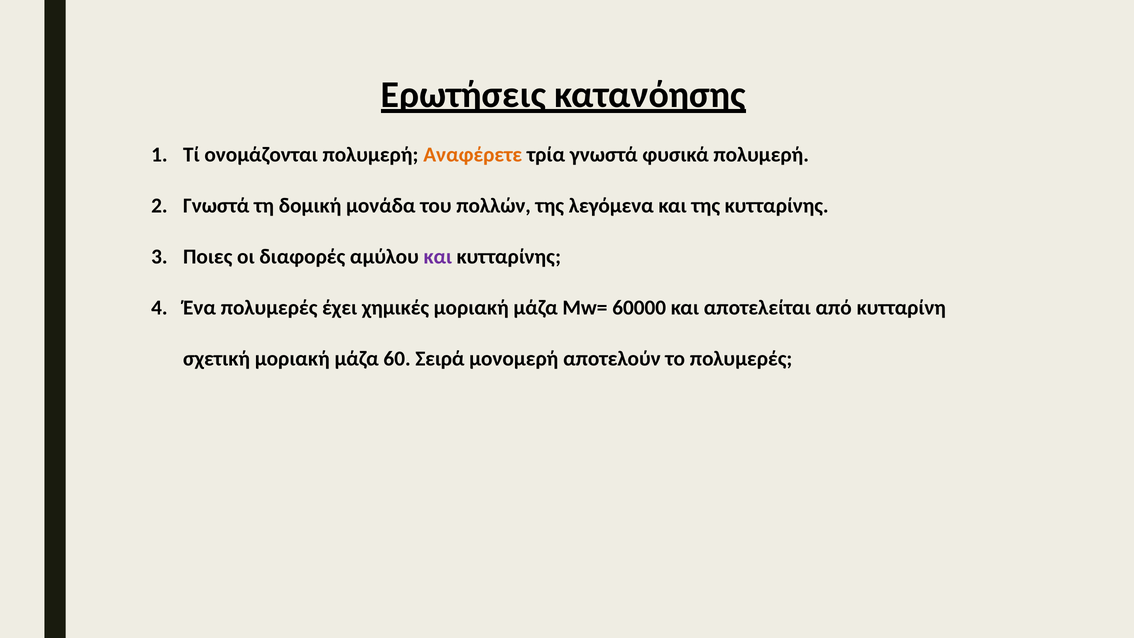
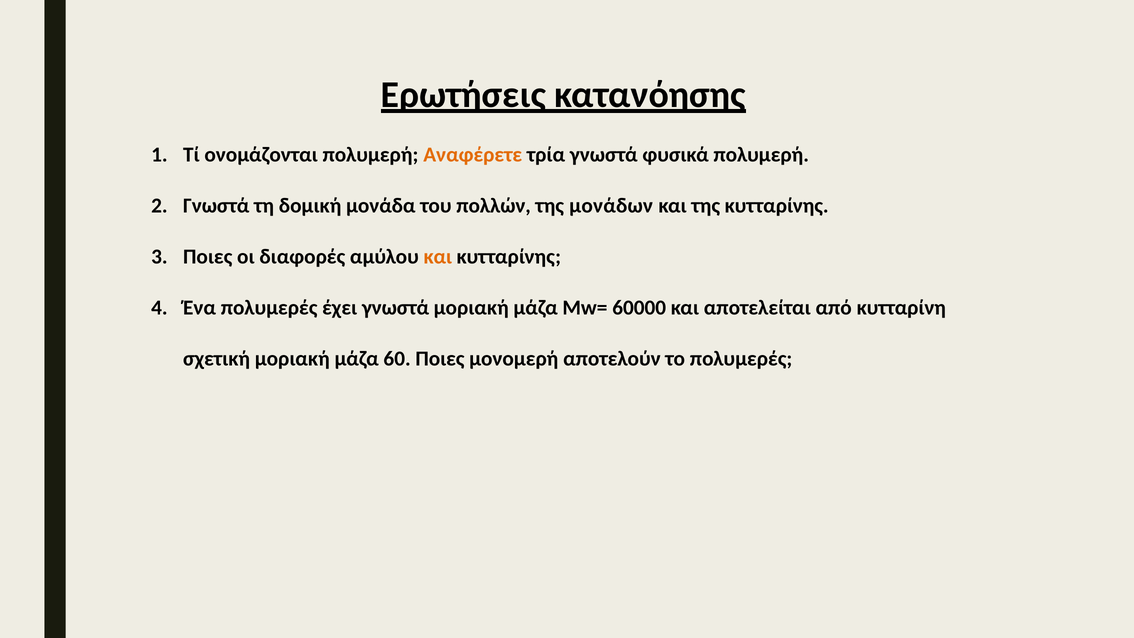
λεγόμενα: λεγόμενα -> μονάδων (611, 206)
και colour: purple -> orange (438, 257)
έχει χημικές: χημικές -> γνωστά (395, 308)
60 Σειρά: Σειρά -> Ποιες (440, 359)
